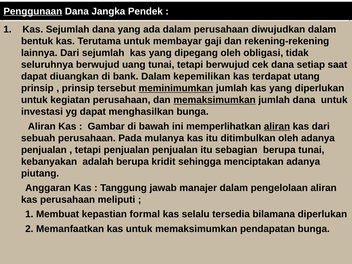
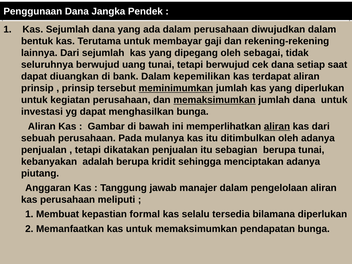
Penggunaan underline: present -> none (33, 11)
obligasi: obligasi -> sebagai (263, 53)
terdapat utang: utang -> aliran (306, 76)
tetapi penjualan: penjualan -> dikatakan (126, 150)
